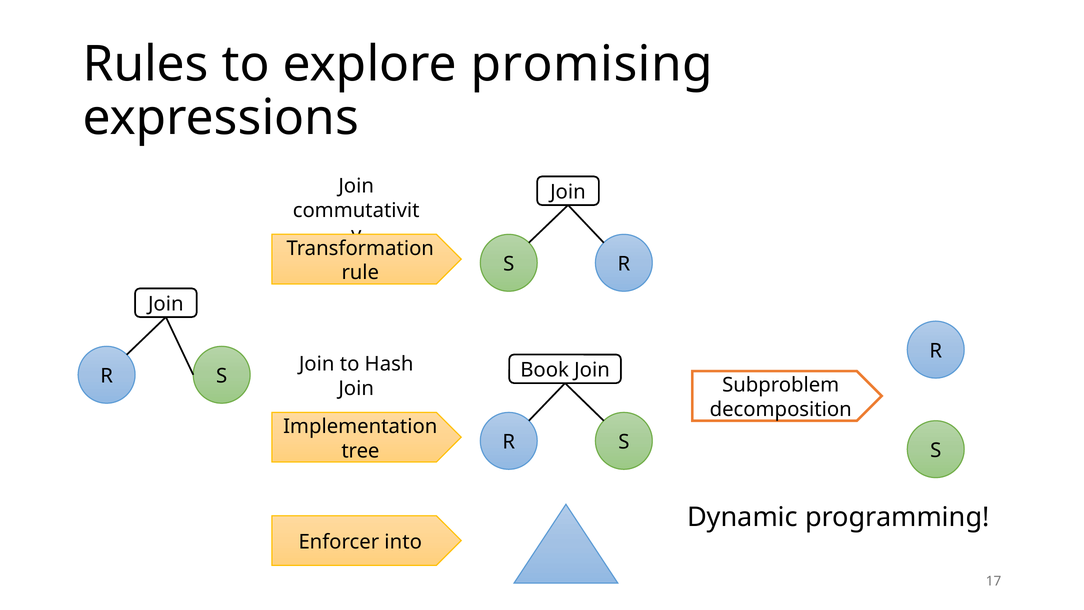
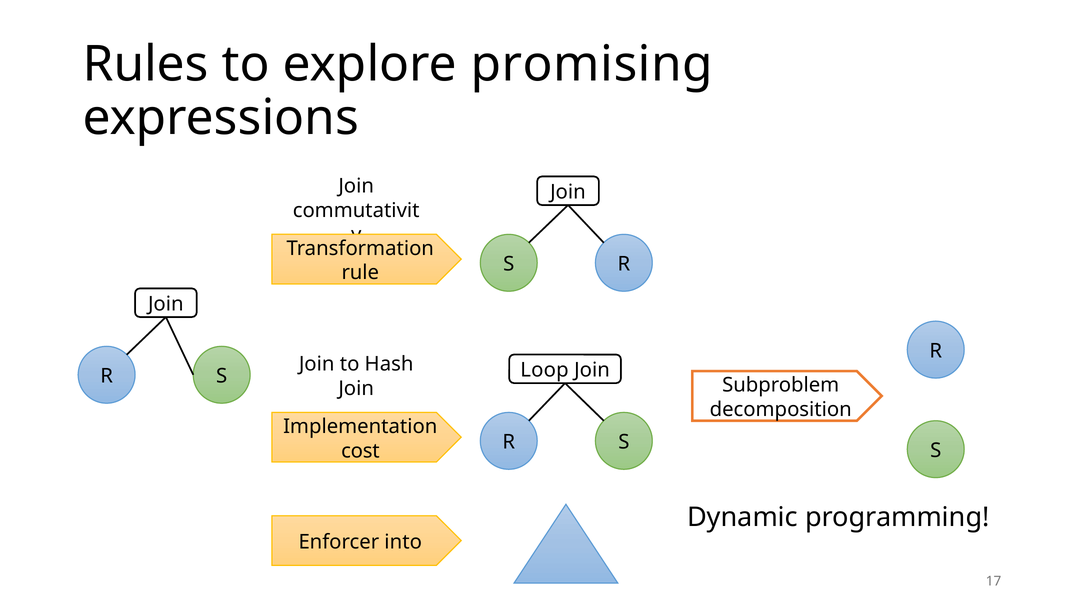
Book: Book -> Loop (545, 370)
tree: tree -> cost (360, 451)
